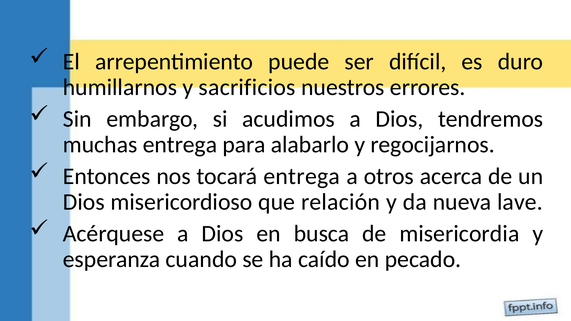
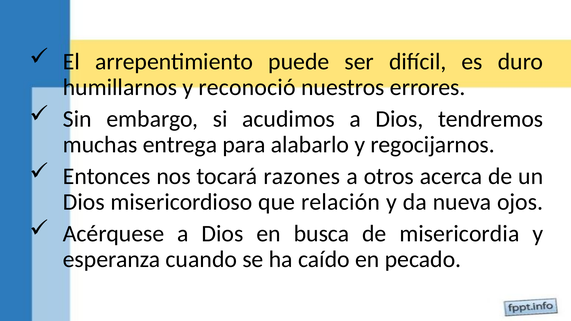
sacrificios: sacrificios -> reconoció (247, 87)
tocará entrega: entrega -> razones (302, 176)
lave: lave -> ojos (520, 202)
